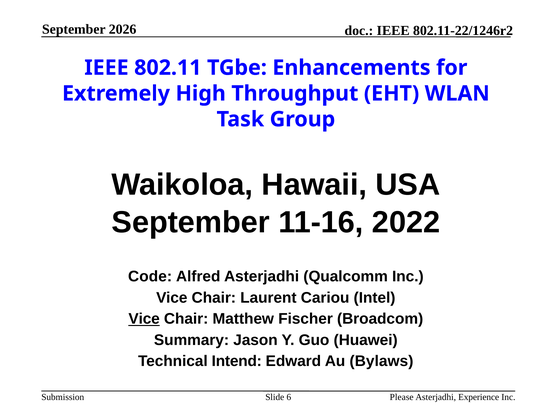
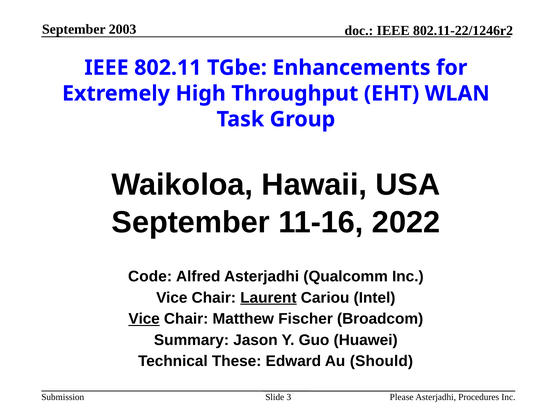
2026: 2026 -> 2003 (123, 29)
Laurent underline: none -> present (268, 298)
Intend: Intend -> These (237, 361)
Bylaws: Bylaws -> Should (381, 361)
6: 6 -> 3 (289, 397)
Experience: Experience -> Procedures (479, 397)
